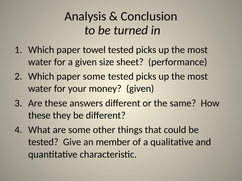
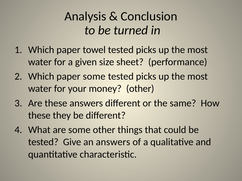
money given: given -> other (140, 89)
an member: member -> answers (113, 142)
